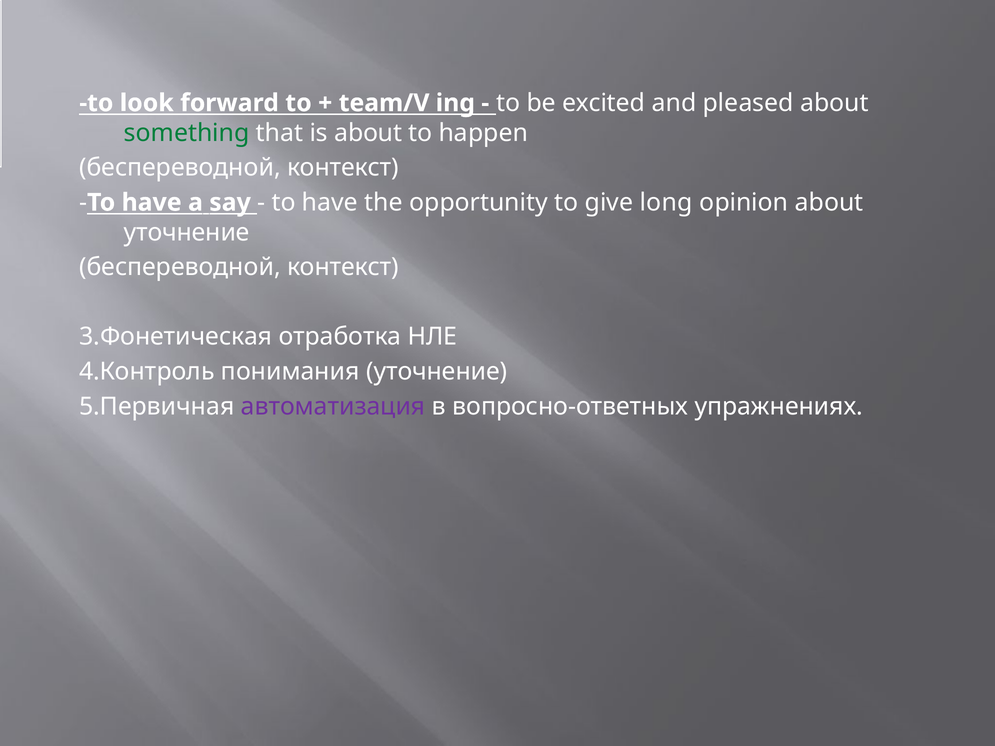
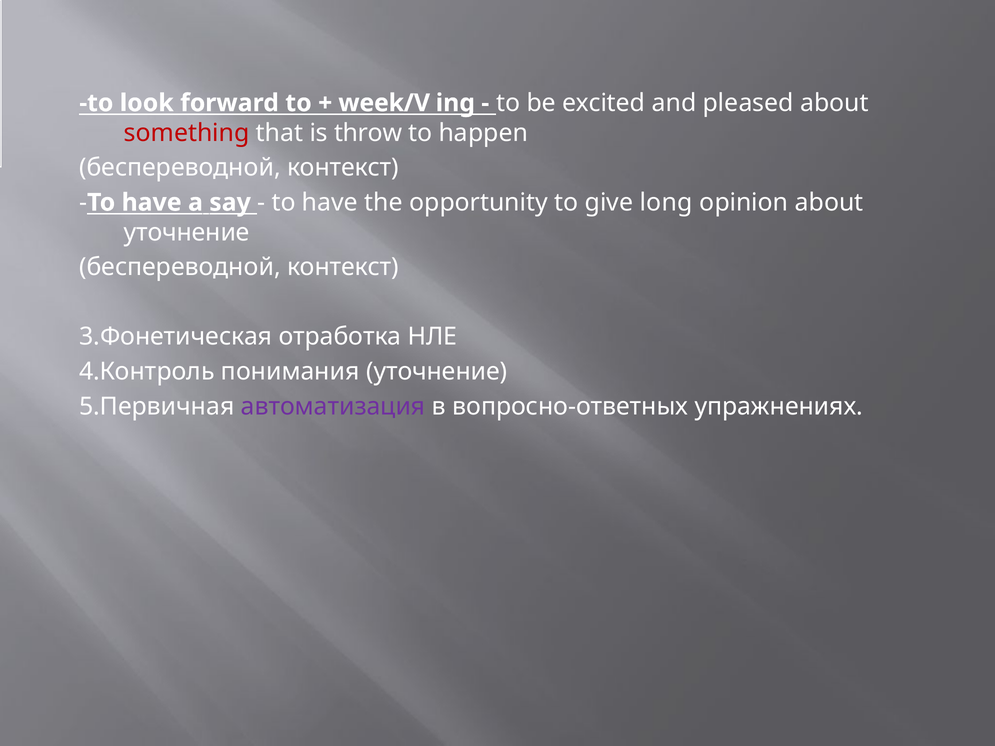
team/V: team/V -> week/V (384, 103)
something colour: green -> red (187, 133)
is about: about -> throw (368, 133)
